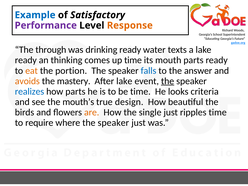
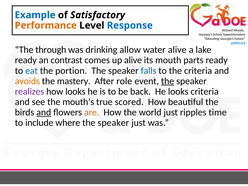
Performance colour: purple -> orange (46, 25)
Response colour: orange -> blue (130, 25)
drinking ready: ready -> allow (130, 50)
water texts: texts -> alive (177, 50)
thinking: thinking -> contrast (67, 60)
up time: time -> alive (133, 60)
eat colour: orange -> blue (32, 71)
the answer: answer -> criteria (198, 71)
After lake: lake -> role (124, 81)
realizes colour: blue -> purple (30, 91)
how parts: parts -> looks (75, 91)
be time: time -> back (140, 91)
design: design -> scored (129, 102)
and underline: none -> present (44, 112)
single: single -> world (150, 112)
require: require -> include (39, 123)
